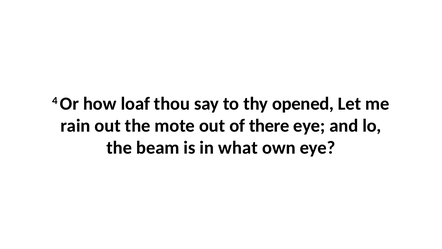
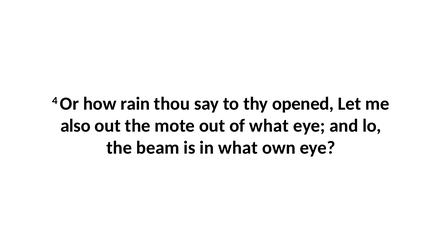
loaf: loaf -> rain (135, 103)
rain: rain -> also (76, 126)
of there: there -> what (269, 126)
